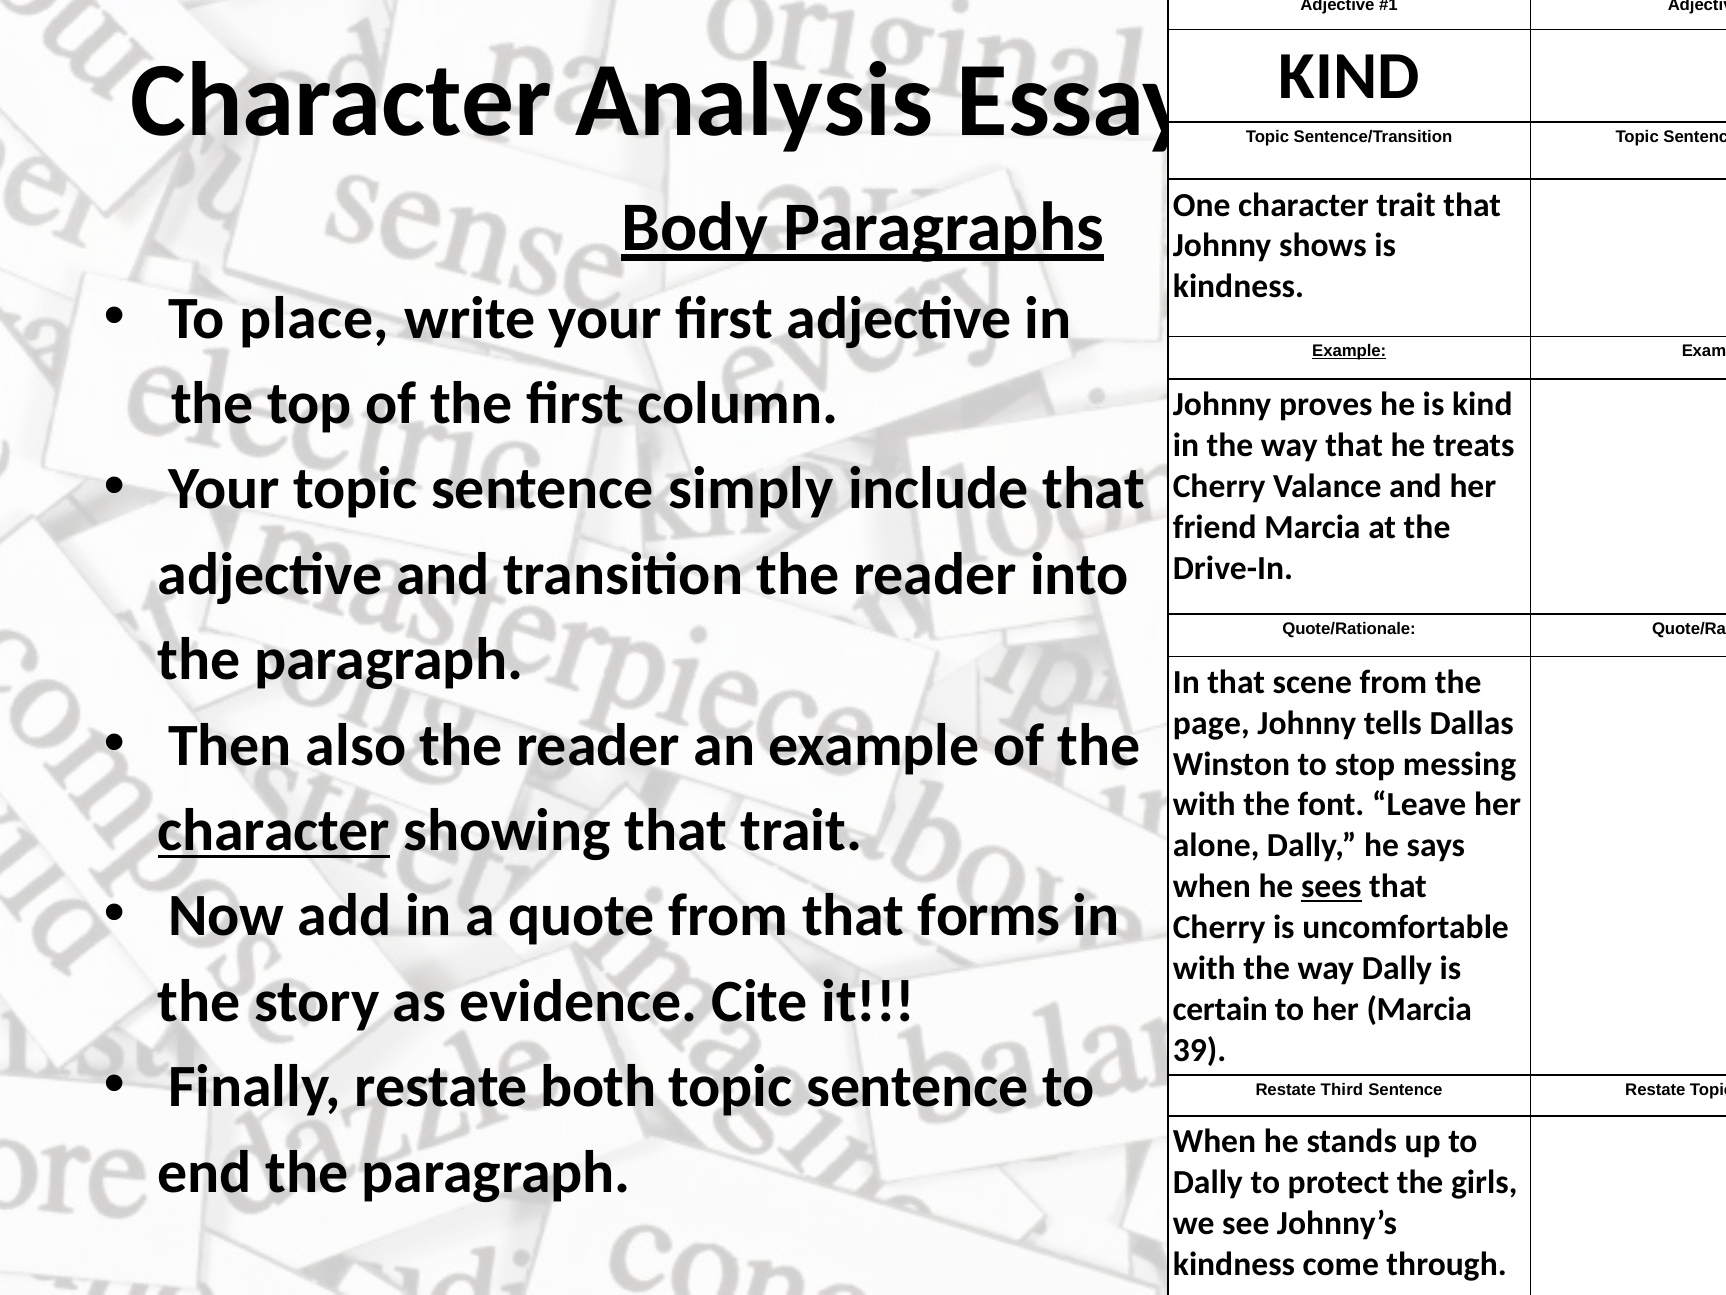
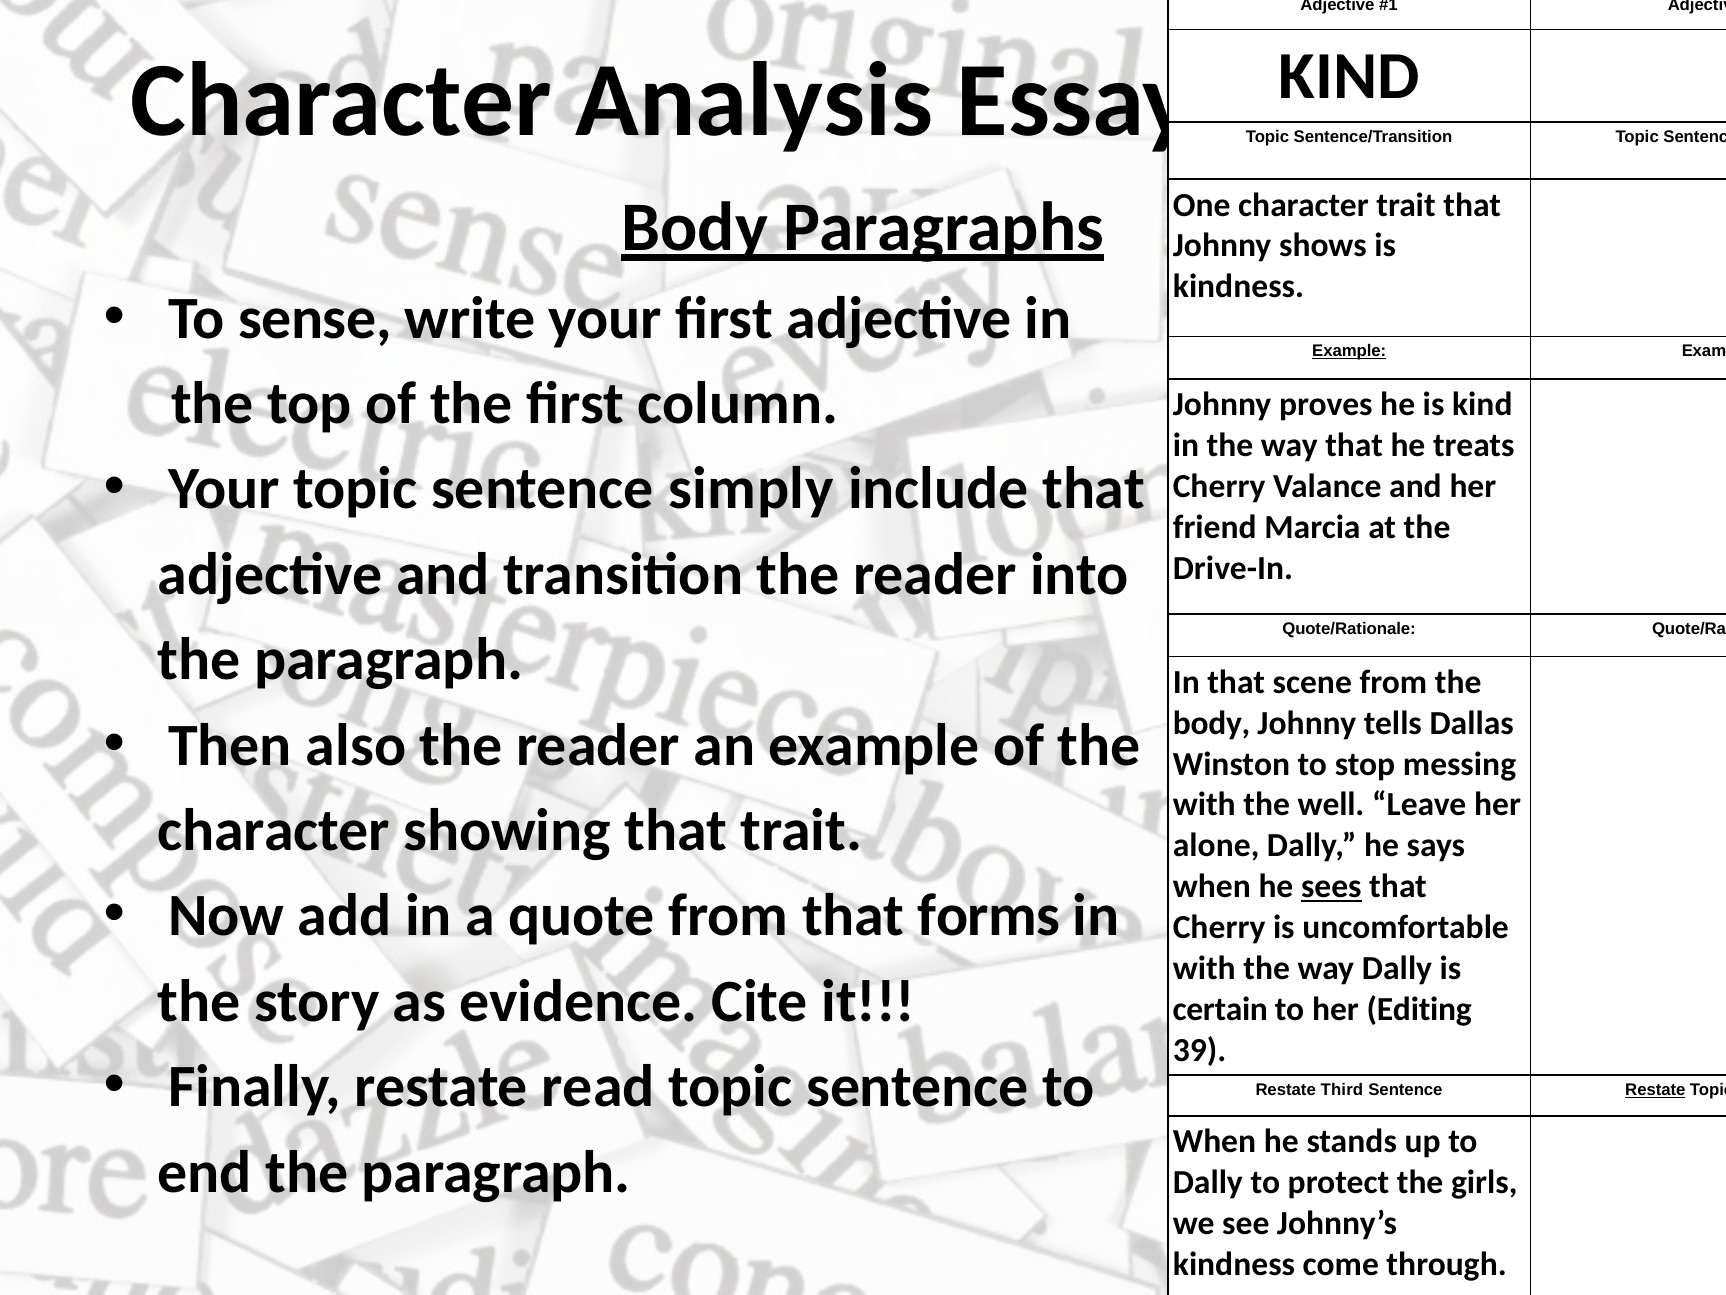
place: place -> sense (315, 318)
page: page -> body (1212, 723)
font: font -> well (1331, 805)
character underline: present -> none (274, 830)
her Marcia: Marcia -> Editing (1419, 1009)
both: both -> read (598, 1086)
Restate underline: none -> present (1655, 1089)
